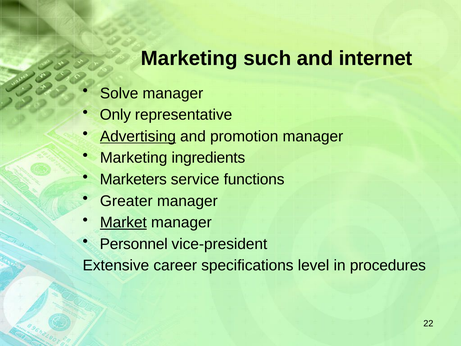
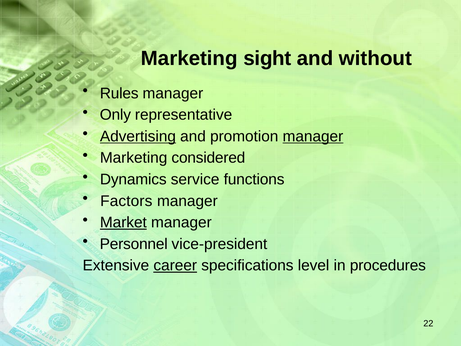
such: such -> sight (267, 58)
internet: internet -> without (375, 58)
Solve: Solve -> Rules (119, 93)
manager underline: none -> present (313, 136)
ingredients: ingredients -> considered (208, 158)
Marketers: Marketers -> Dynamics (133, 179)
Greater: Greater -> Factors (126, 201)
career underline: none -> present (175, 265)
